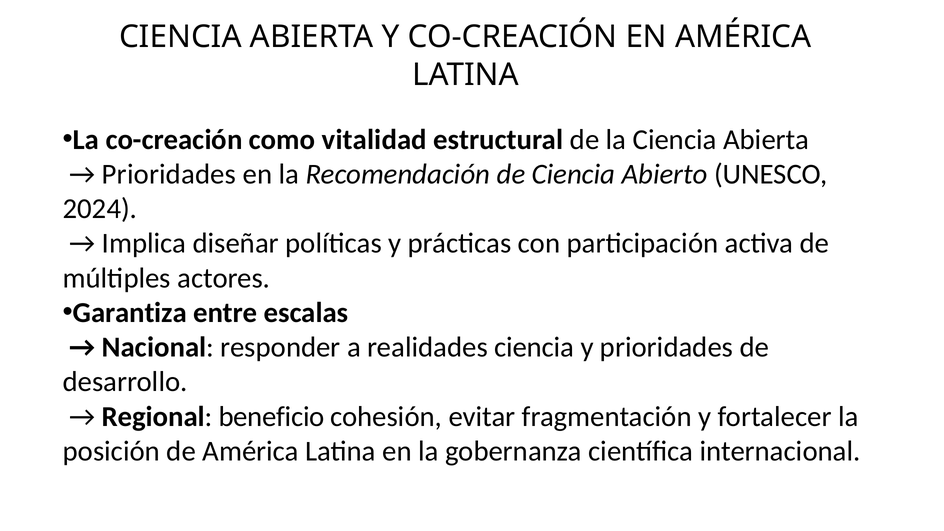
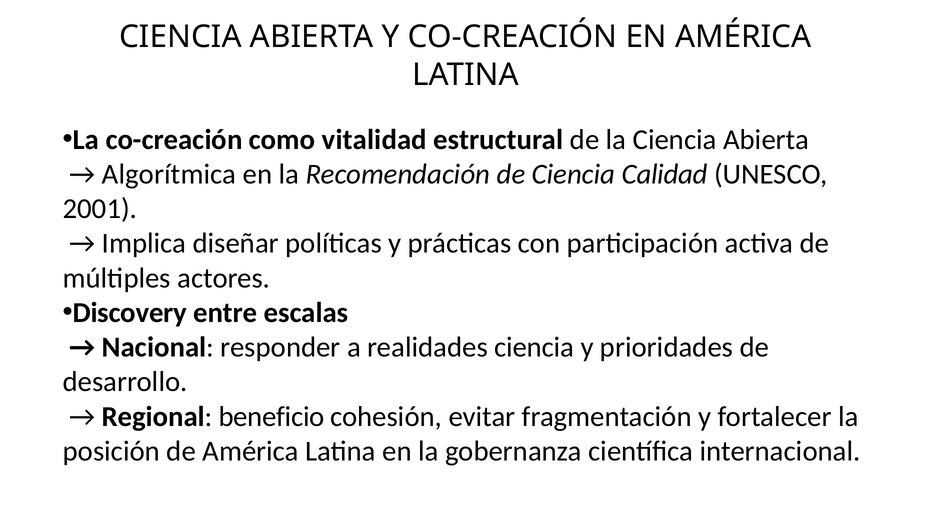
Prioridades: Prioridades -> Algorítmica (169, 174)
Abierto: Abierto -> Calidad (665, 174)
2024: 2024 -> 2001 (100, 209)
Garantiza: Garantiza -> Discovery (130, 313)
